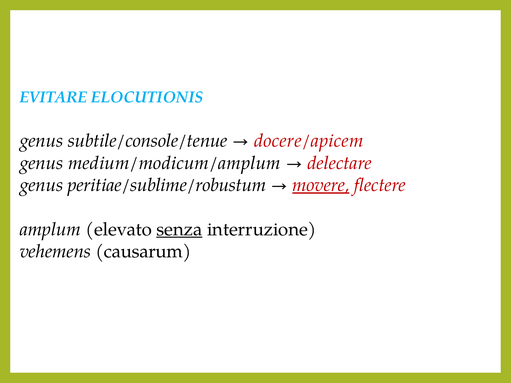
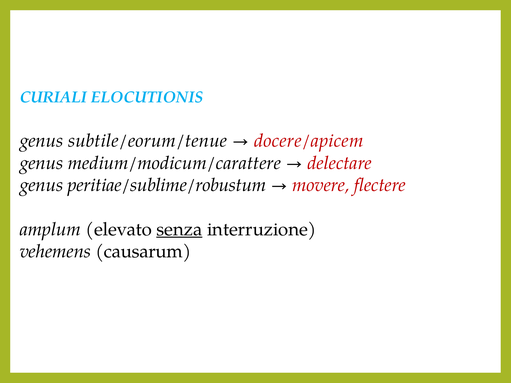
EVITARE: EVITARE -> CURIALI (53, 97)
subtile/console/tenue: subtile/console/tenue -> subtile/eorum/tenue (148, 141)
medium/modicum/amplum: medium/modicum/amplum -> medium/modicum/carattere (174, 163)
movere underline: present -> none (321, 185)
